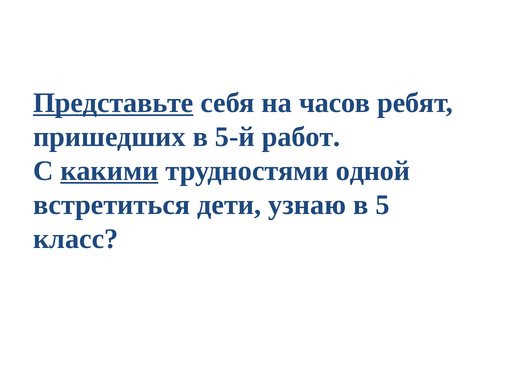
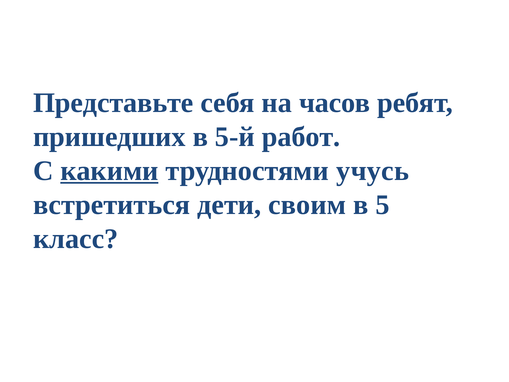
Представьте underline: present -> none (113, 103)
одной: одной -> учусь (373, 171)
узнаю: узнаю -> своим (307, 205)
